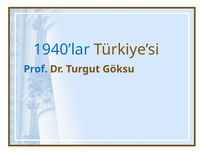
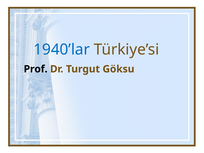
Prof colour: blue -> black (36, 69)
